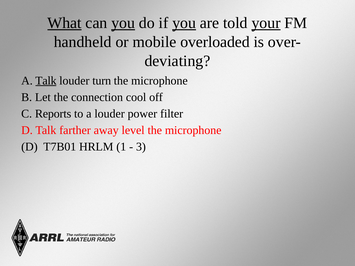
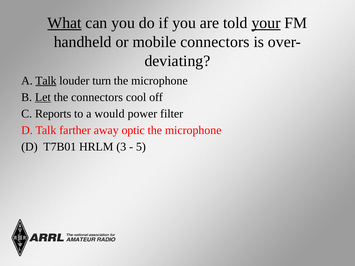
you underline: present -> none (123, 23)
you underline: present -> none (184, 23)
mobile overloaded: overloaded -> connectors (215, 42)
Let underline: none -> present (43, 97)
the connection: connection -> connectors (97, 97)
a louder: louder -> would (110, 114)
level: level -> optic (133, 130)
1: 1 -> 3 (121, 147)
3: 3 -> 5 (141, 147)
